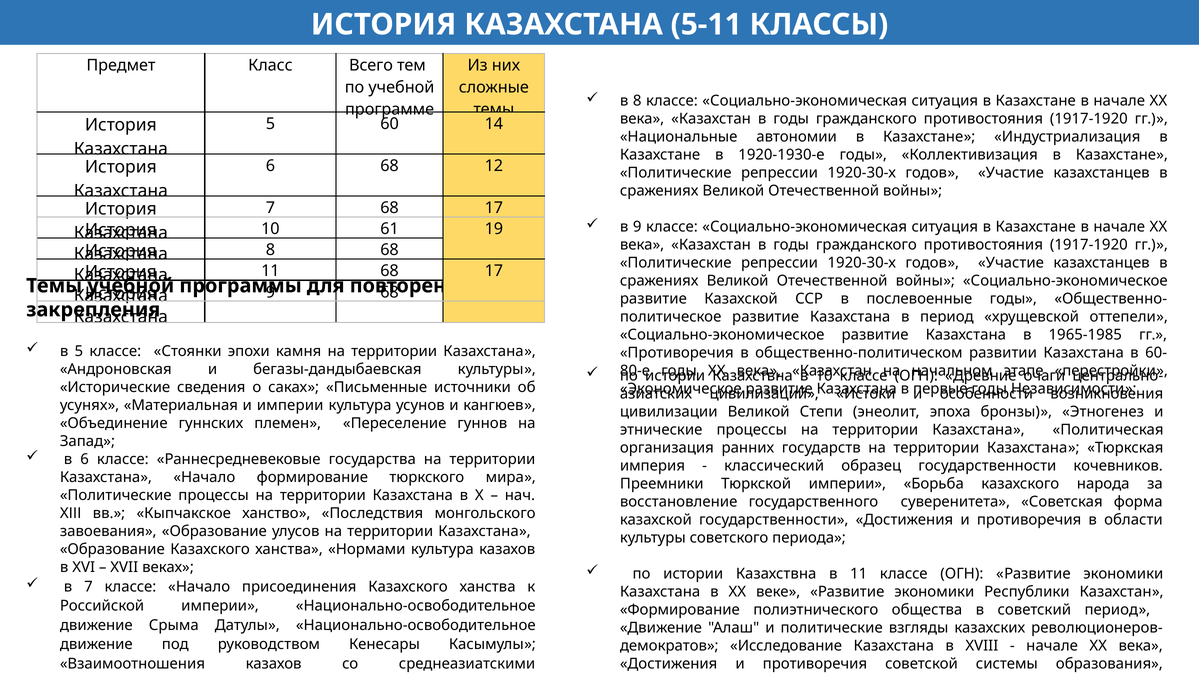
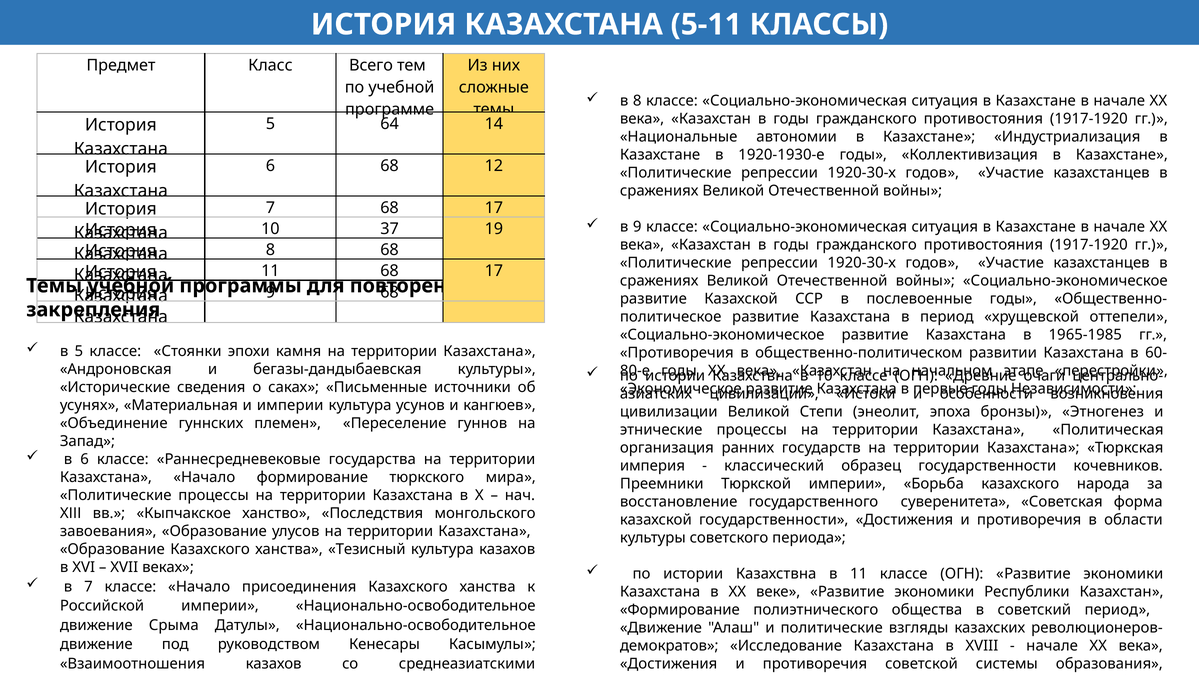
60: 60 -> 64 (390, 124)
61: 61 -> 37 (390, 229)
Нормами: Нормами -> Тезисный (367, 549)
